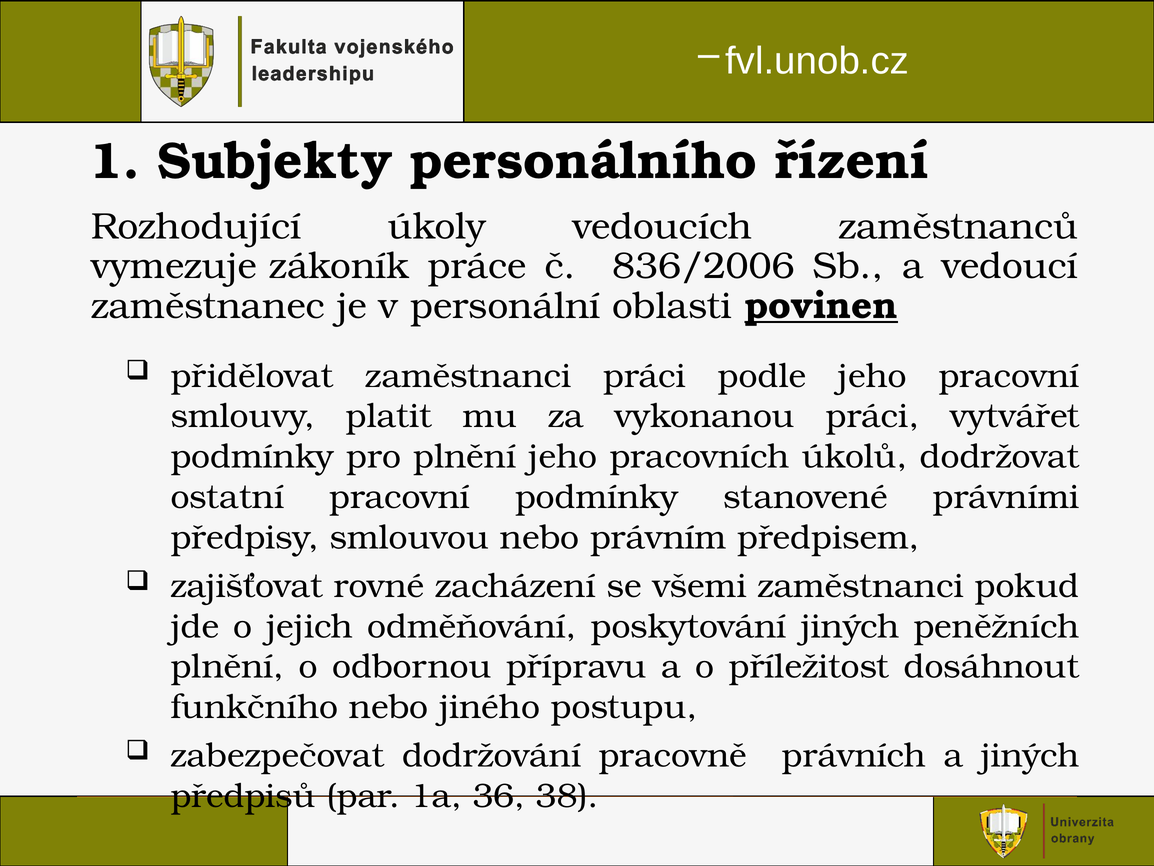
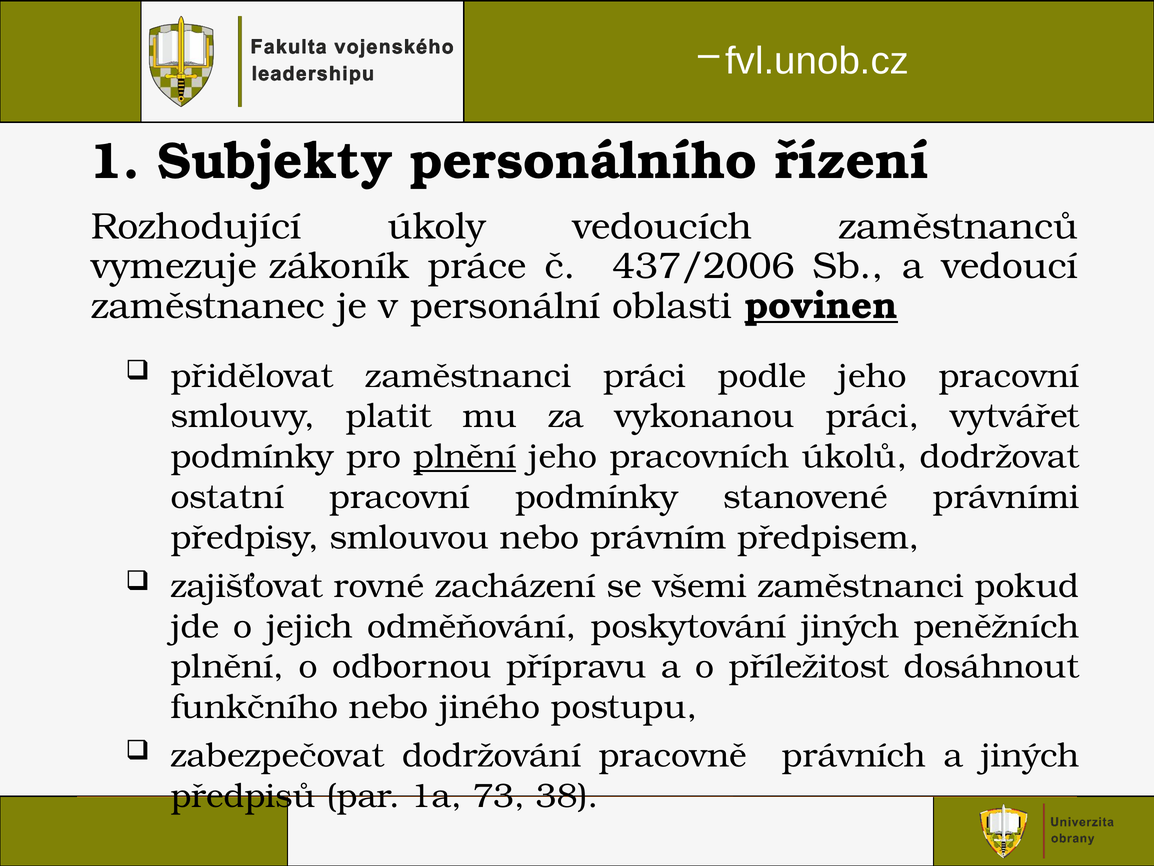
836/2006: 836/2006 -> 437/2006 (703, 266)
plnění underline: none -> present (465, 456)
36: 36 -> 73 (499, 796)
